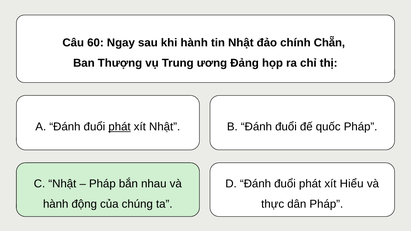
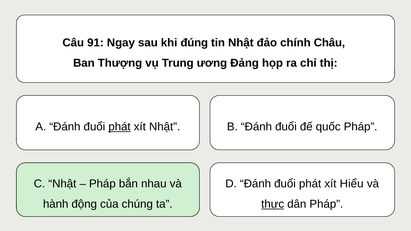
60: 60 -> 91 (95, 43)
khi hành: hành -> đúng (194, 43)
Chẵn: Chẵn -> Châu (329, 43)
thực underline: none -> present (273, 204)
